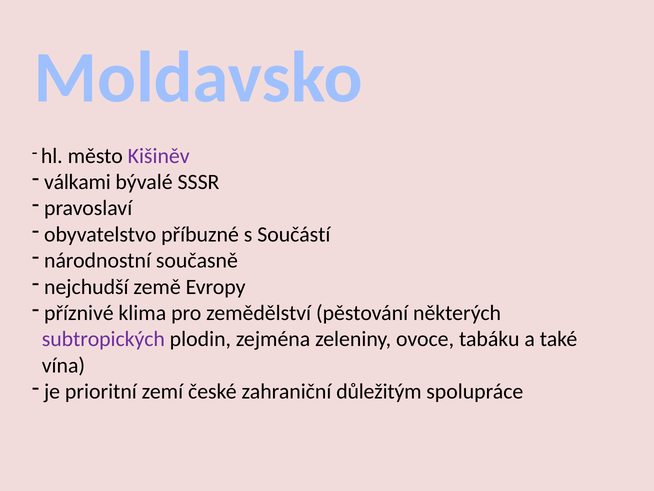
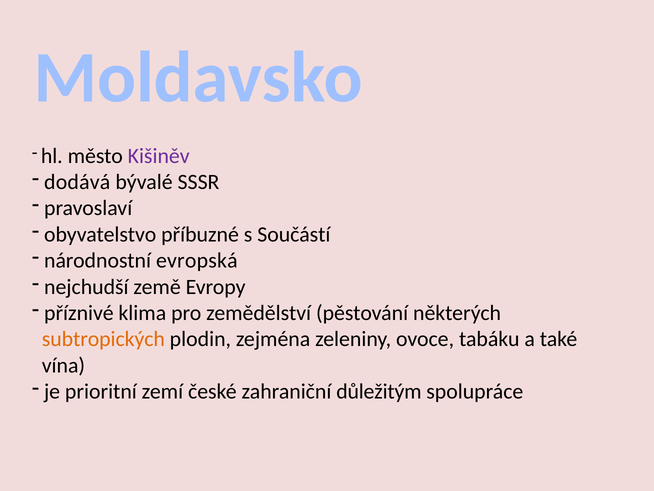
válkami: válkami -> dodává (77, 182)
současně: současně -> evropská (197, 260)
subtropických colour: purple -> orange (103, 339)
